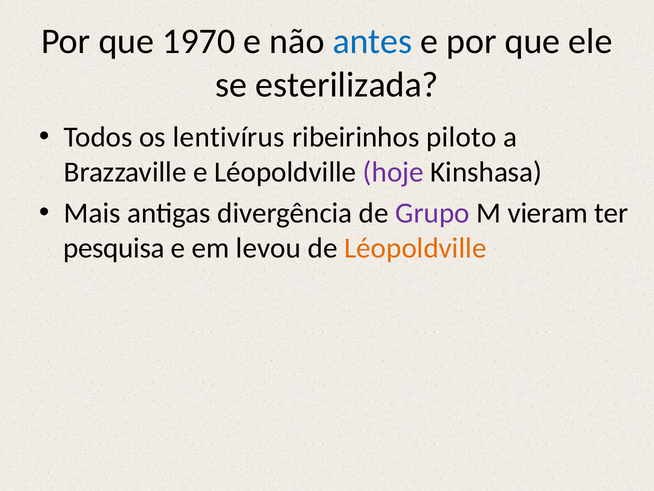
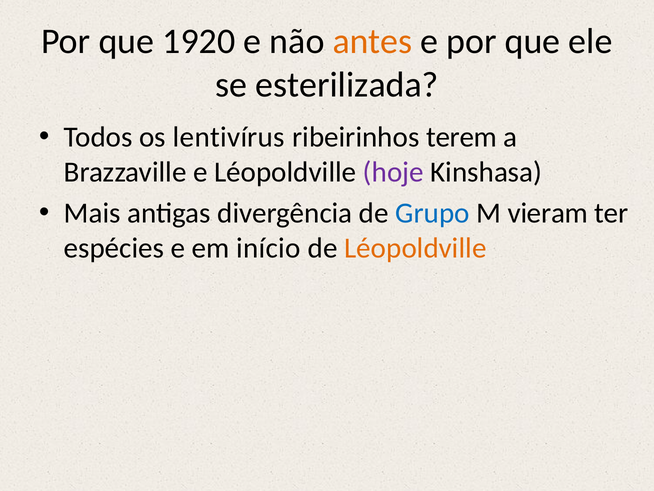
1970: 1970 -> 1920 (199, 41)
antes colour: blue -> orange (372, 41)
piloto: piloto -> terem (462, 137)
Grupo colour: purple -> blue (432, 213)
pesquisa: pesquisa -> espécies (114, 248)
levou: levou -> início (268, 248)
